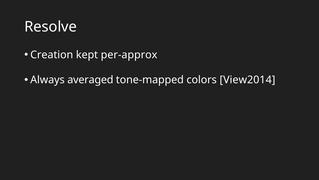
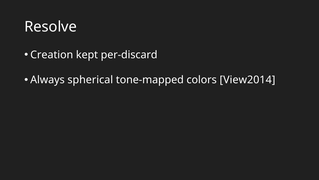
per-approx: per-approx -> per-discard (129, 55)
averaged: averaged -> spherical (90, 80)
